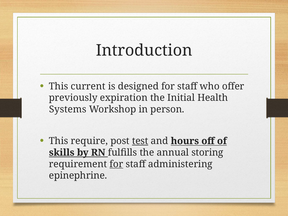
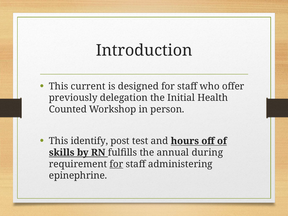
expiration: expiration -> delegation (124, 98)
Systems: Systems -> Counted (68, 109)
require: require -> identify (89, 141)
test underline: present -> none (140, 141)
storing: storing -> during (207, 153)
